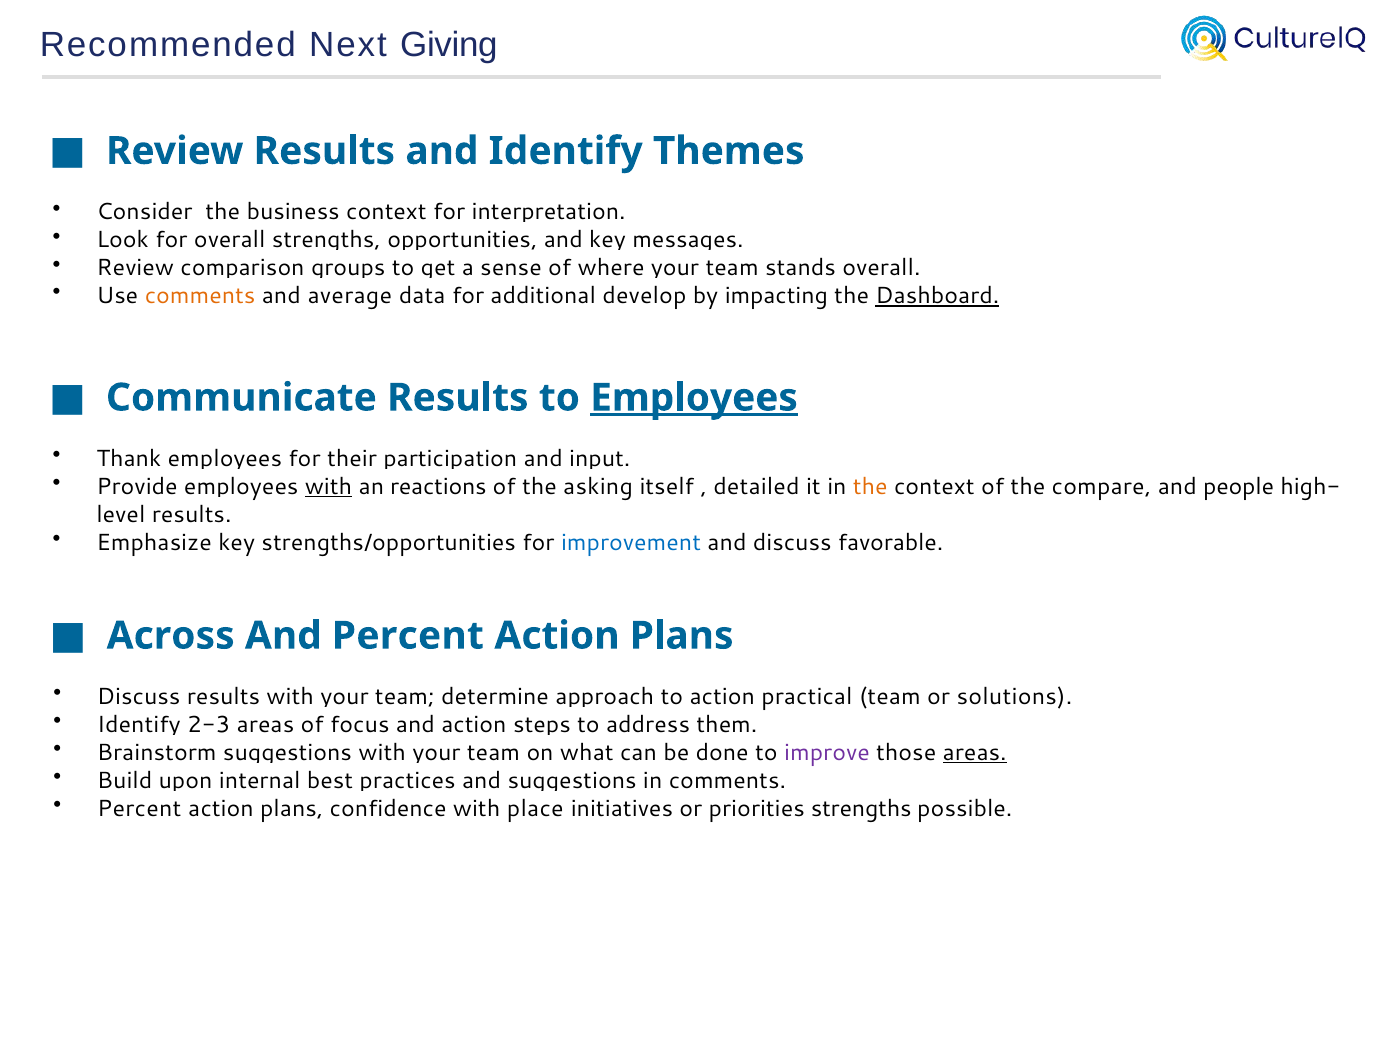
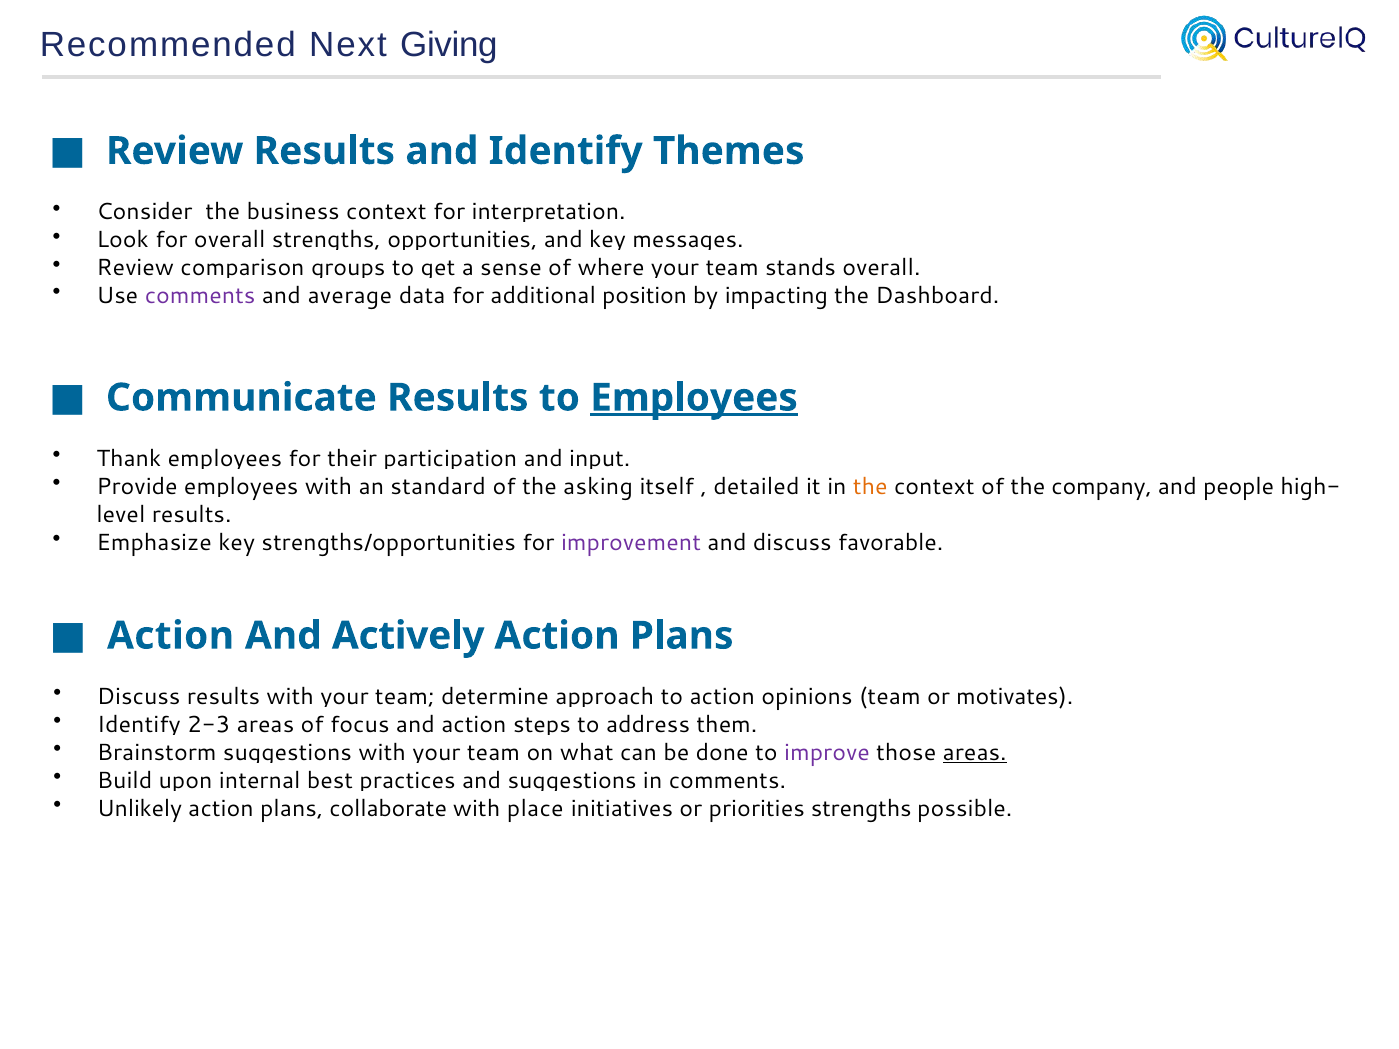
comments colour: orange -> purple (200, 296)
develop: develop -> position (645, 296)
Dashboard underline: present -> none (937, 296)
with underline: present -> none (328, 487)
reactions: reactions -> standard (438, 487)
compare: compare -> company (1102, 487)
improvement colour: blue -> purple (631, 543)
Across: Across -> Action (171, 636)
And Percent: Percent -> Actively (408, 636)
practical: practical -> opinions (807, 697)
solutions: solutions -> motivates (1015, 697)
Percent: Percent -> Unlikely (140, 809)
confidence: confidence -> collaborate (388, 809)
